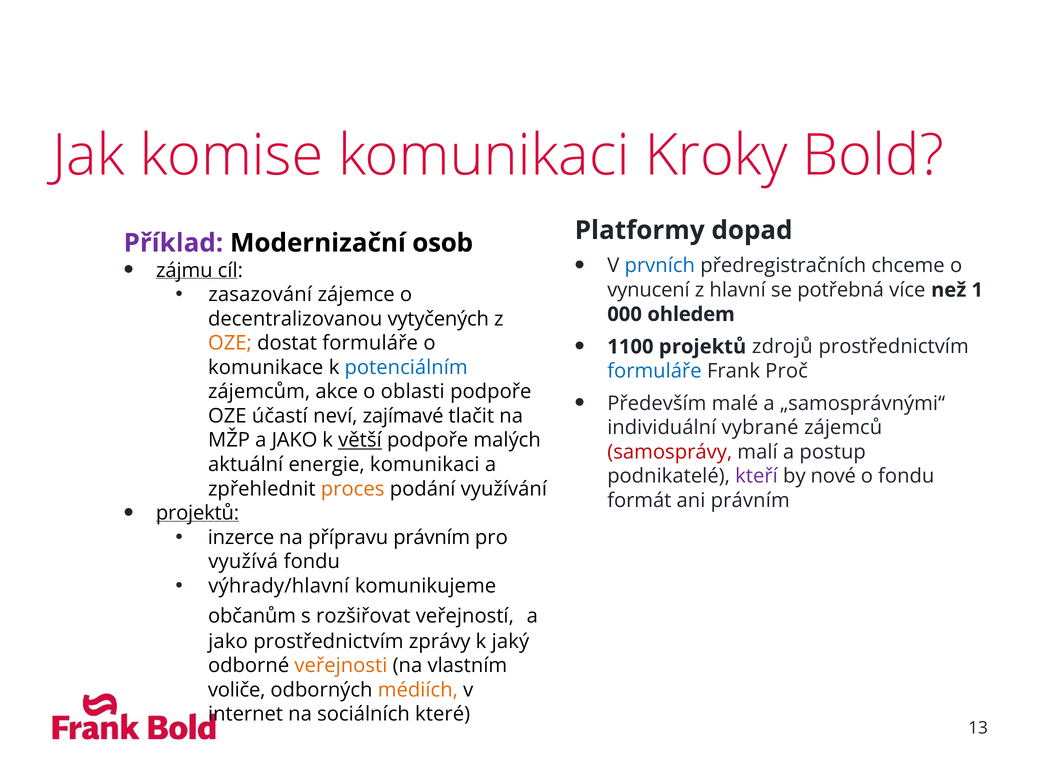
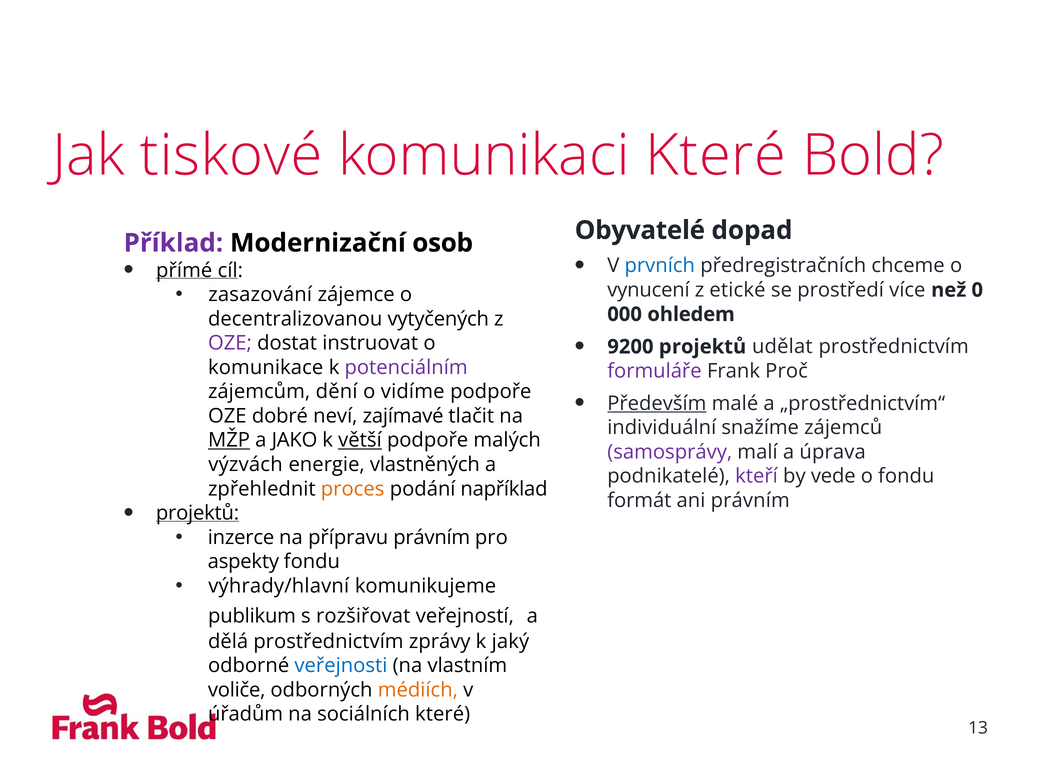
komise: komise -> tiskové (231, 156)
komunikaci Kroky: Kroky -> Které (716, 156)
Platformy: Platformy -> Obyvatelé (640, 230)
zájmu: zájmu -> přímé (184, 270)
hlavní: hlavní -> etické (738, 290)
potřebná: potřebná -> prostředí (841, 290)
1: 1 -> 0 (977, 290)
1100: 1100 -> 9200 (630, 347)
zdrojů: zdrojů -> udělat (782, 347)
OZE colour: orange -> purple (230, 343)
dostat formuláře: formuláře -> instruovat (370, 343)
potenciálním colour: blue -> purple (406, 367)
formuláře colour: blue -> purple (654, 371)
akce: akce -> dění (337, 392)
oblasti: oblasti -> vidíme (413, 392)
Především underline: none -> present (657, 403)
„samosprávnými“: „samosprávnými“ -> „prostřednictvím“ (863, 403)
účastí: účastí -> dobré (280, 416)
vybrané: vybrané -> snažíme (760, 428)
MŽP underline: none -> present (229, 440)
samosprávy colour: red -> purple (670, 452)
postup: postup -> úprava (833, 452)
aktuální: aktuální -> výzvách (246, 465)
energie komunikaci: komunikaci -> vlastněných (425, 465)
nové: nové -> vede (833, 476)
využívání: využívání -> například (504, 489)
využívá: využívá -> aspekty (243, 562)
občanům: občanům -> publikum (252, 616)
jako: jako -> dělá (228, 641)
veřejnosti colour: orange -> blue (341, 666)
internet: internet -> úřadům (246, 714)
